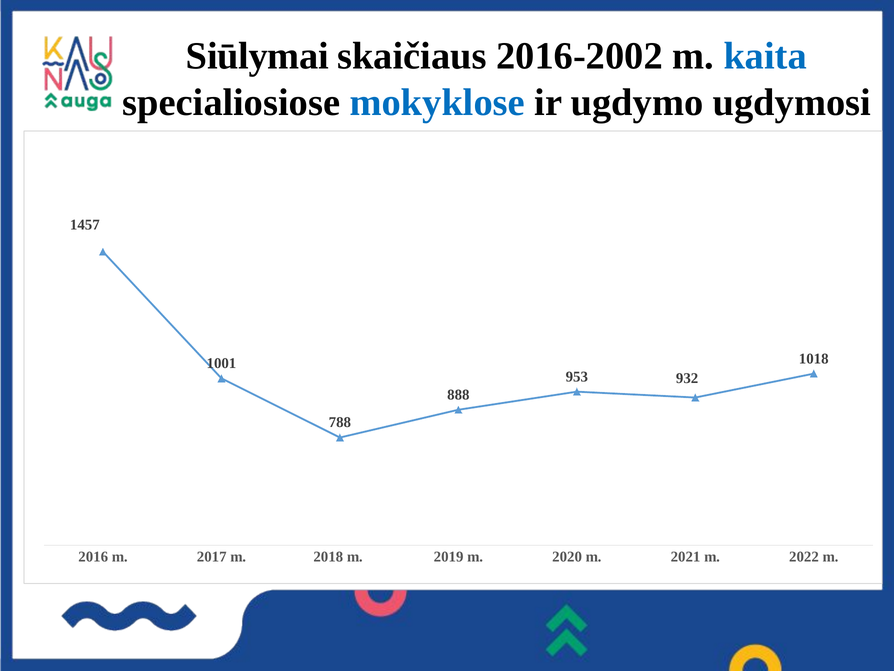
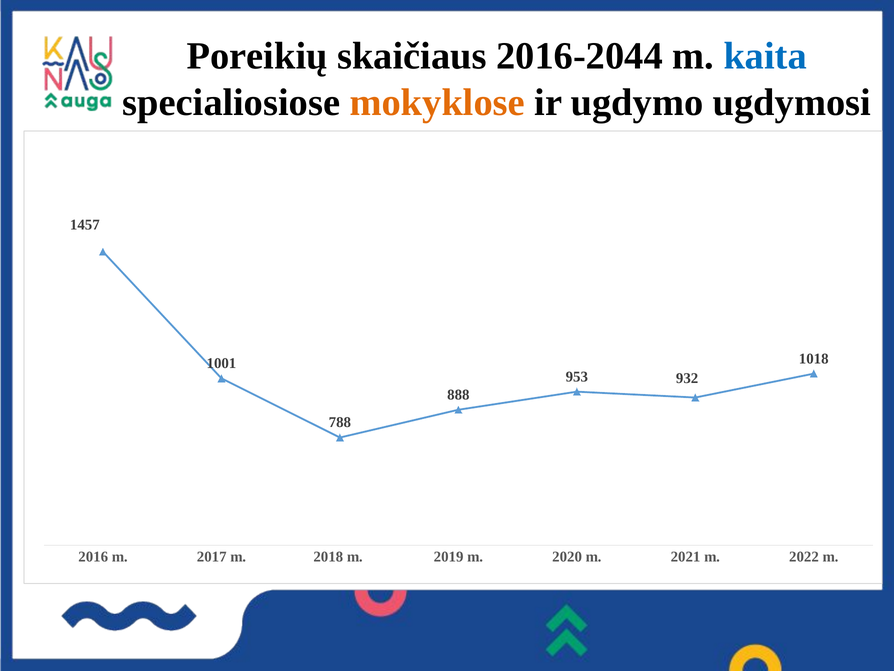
Siūlymai: Siūlymai -> Poreikių (257, 56)
2016-2002: 2016-2002 -> 2016-2044 (580, 56)
mokyklose colour: blue -> orange (437, 102)
